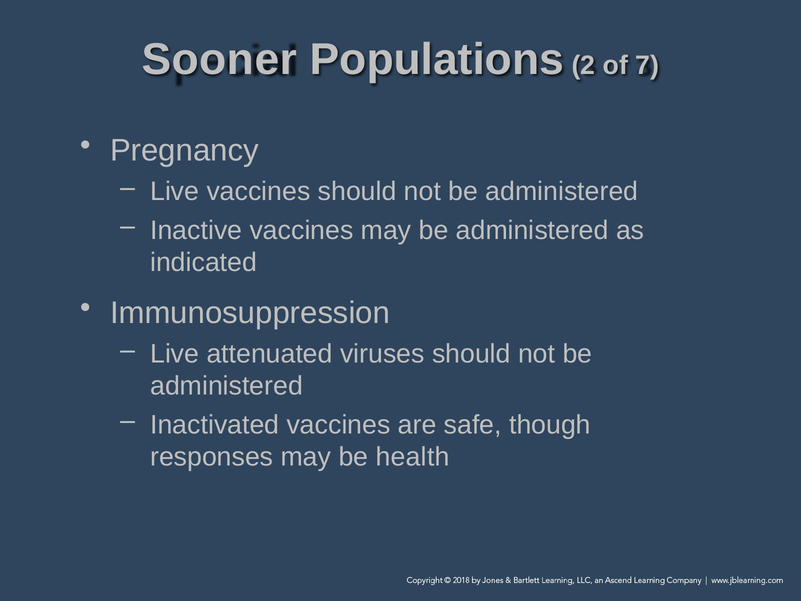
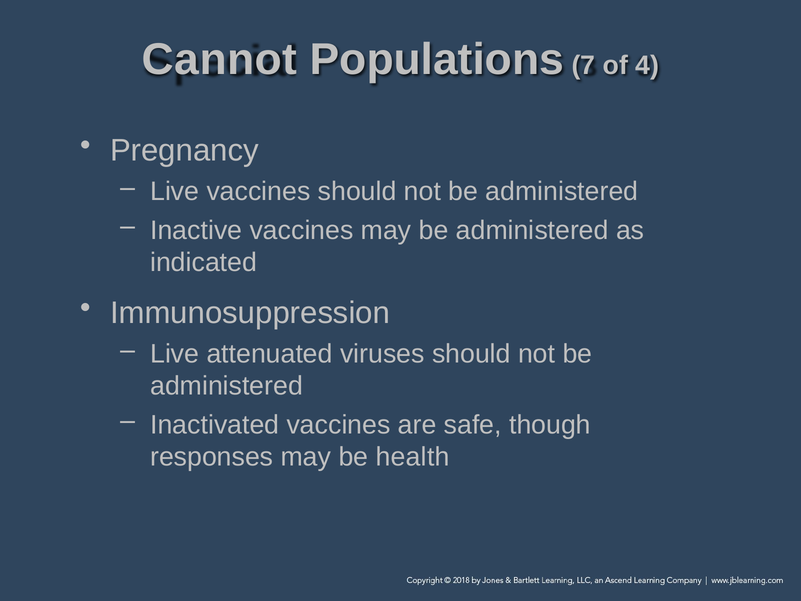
Sooner: Sooner -> Cannot (219, 60)
2: 2 -> 7 (583, 66)
7: 7 -> 4 (647, 66)
